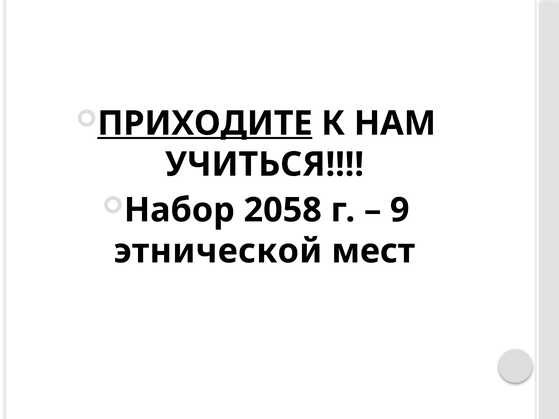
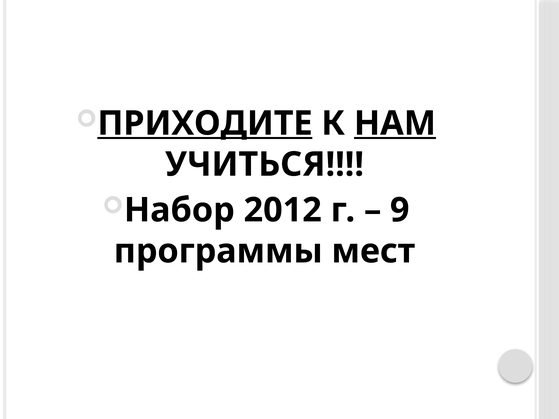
НАМ underline: none -> present (395, 124)
2058: 2058 -> 2012 (283, 210)
этнической: этнической -> программы (218, 251)
